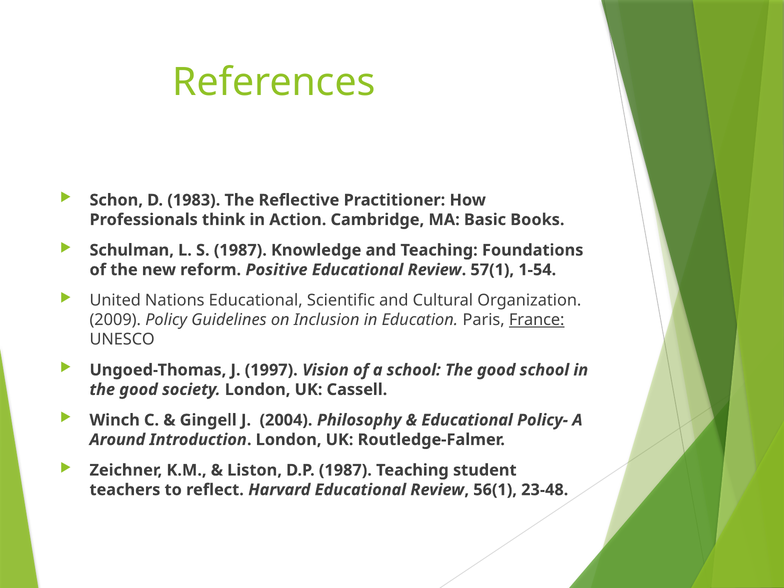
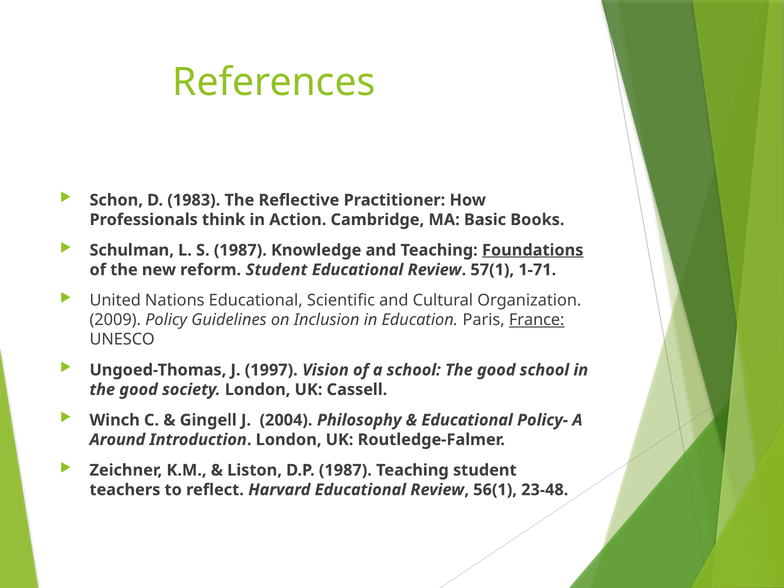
Foundations underline: none -> present (533, 250)
reform Positive: Positive -> Student (277, 270)
1-54: 1-54 -> 1-71 (537, 270)
